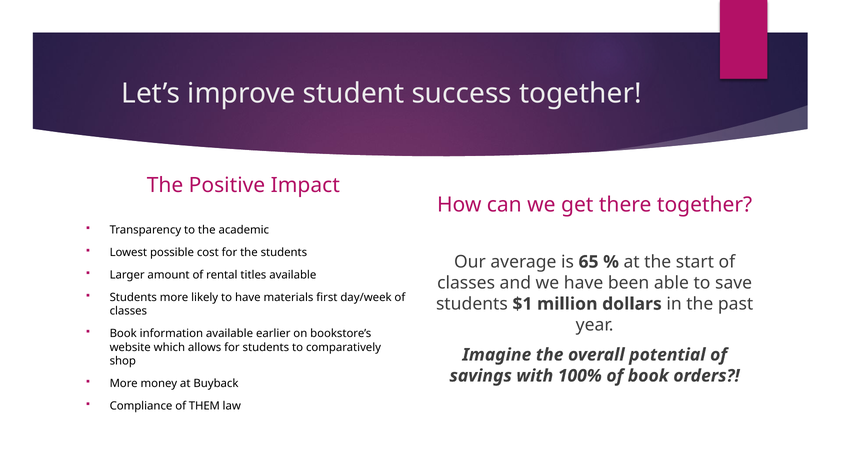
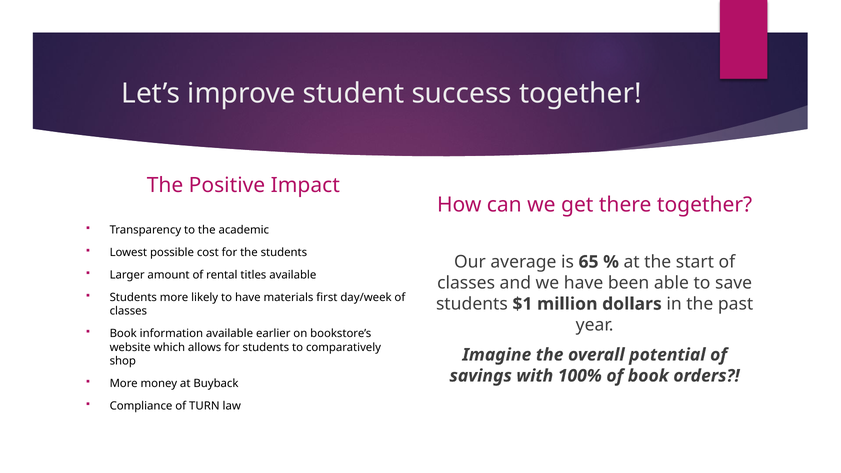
THEM: THEM -> TURN (204, 406)
